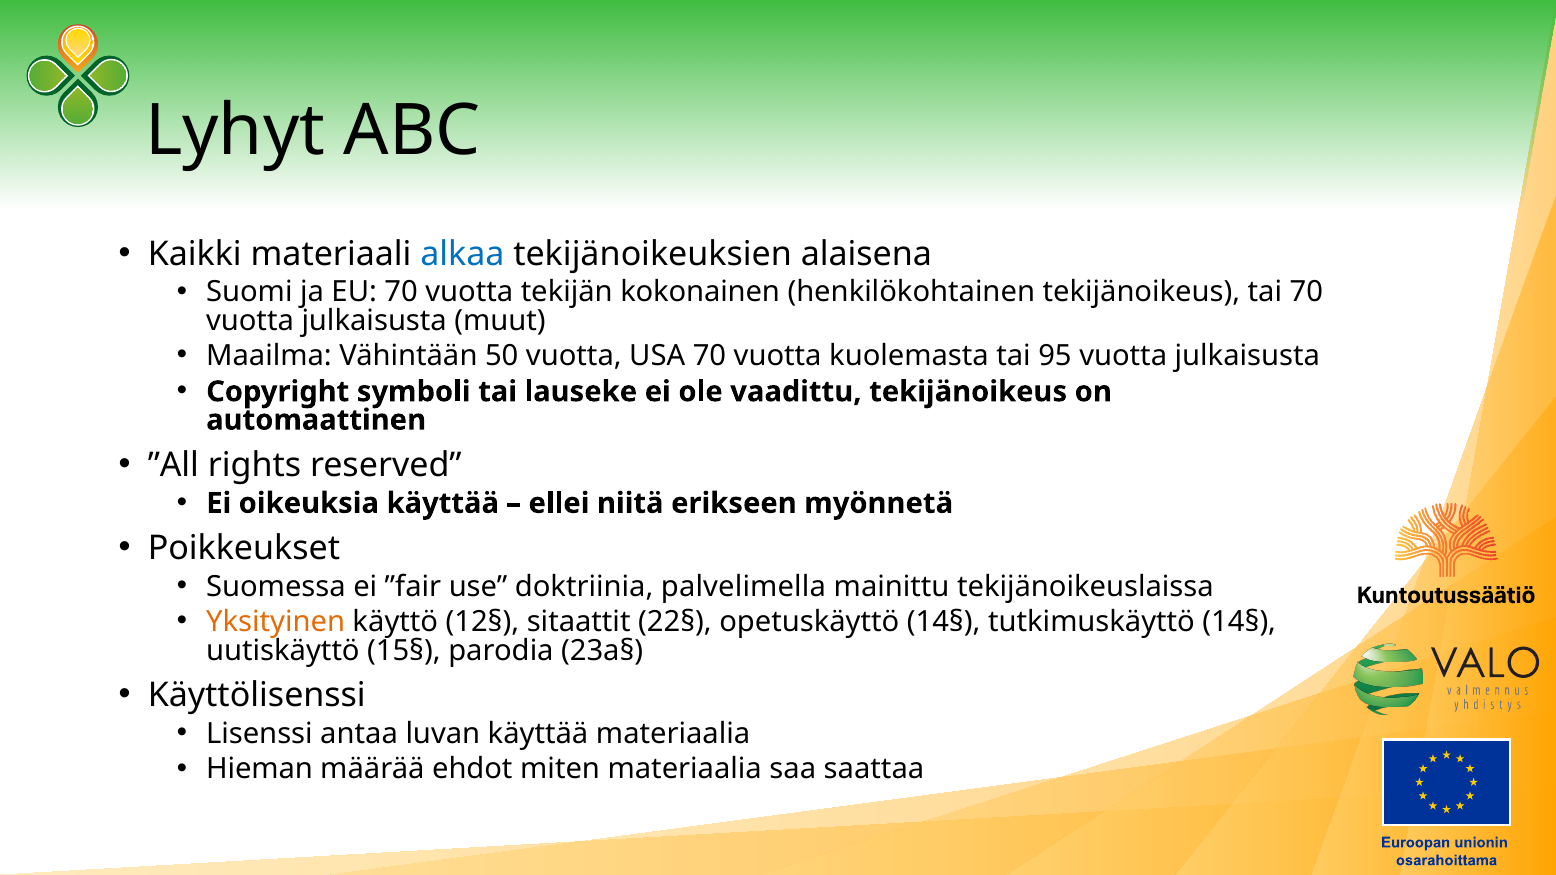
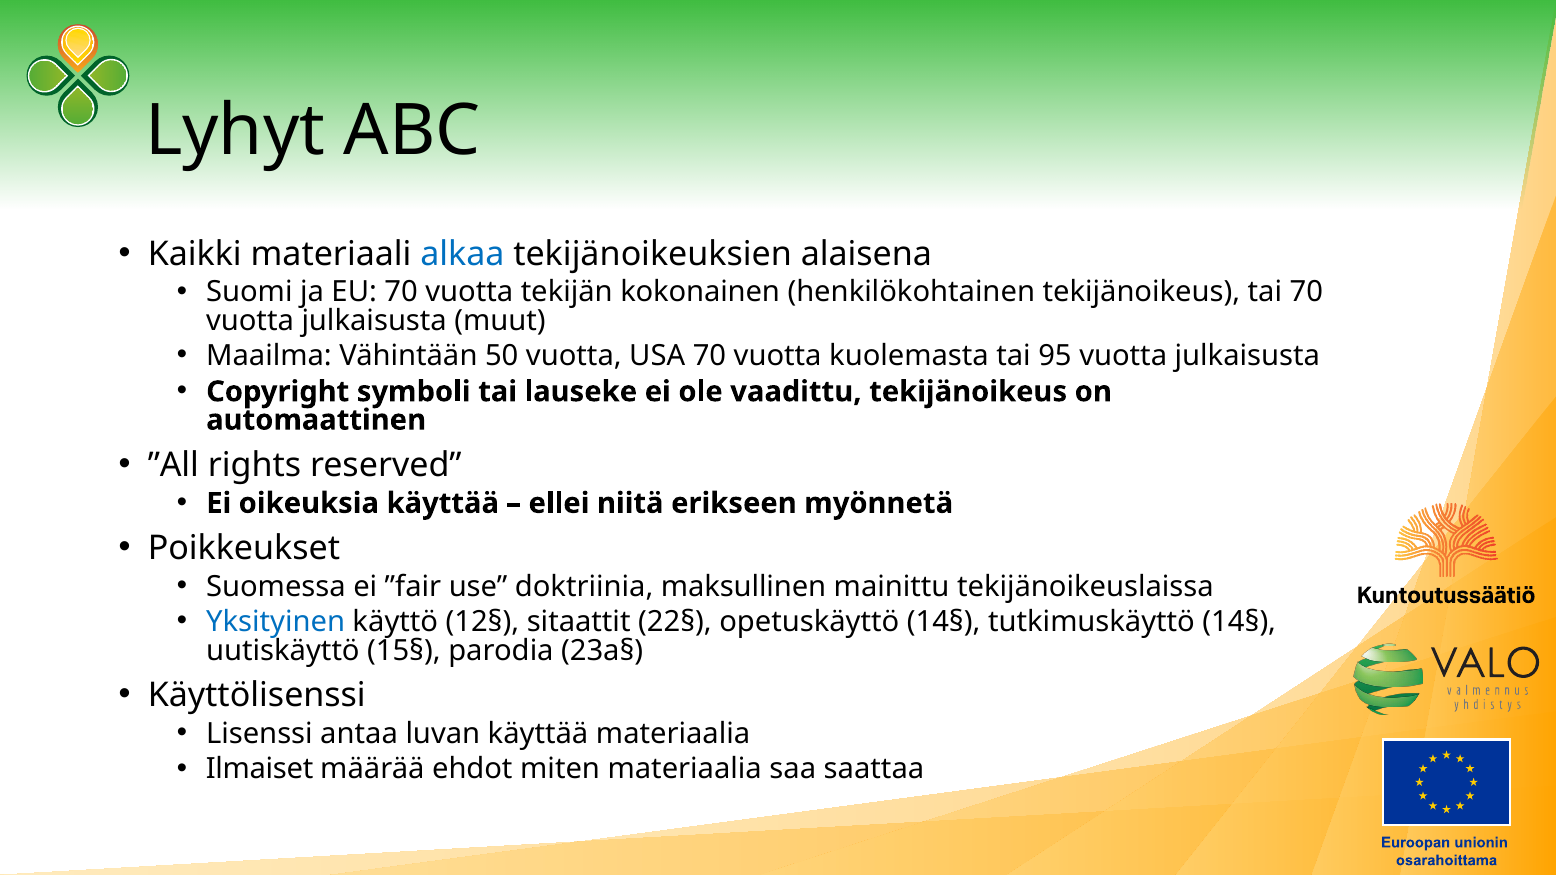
palvelimella: palvelimella -> maksullinen (744, 587)
Yksityinen colour: orange -> blue (276, 622)
Hieman: Hieman -> Ilmaiset (260, 769)
